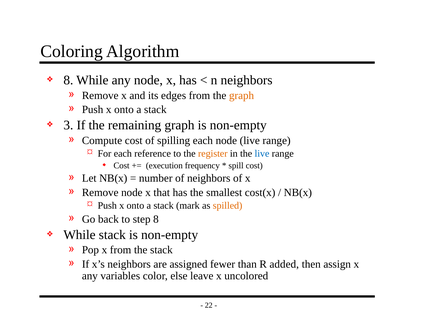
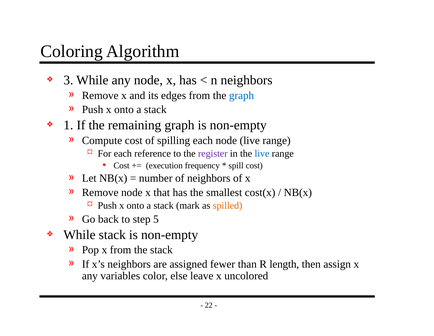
8: 8 -> 3 (68, 80)
graph colour: orange -> blue (242, 95)
3: 3 -> 1 (68, 125)
register colour: orange -> purple (213, 153)
step 8: 8 -> 5 (156, 219)
added: added -> length (284, 264)
